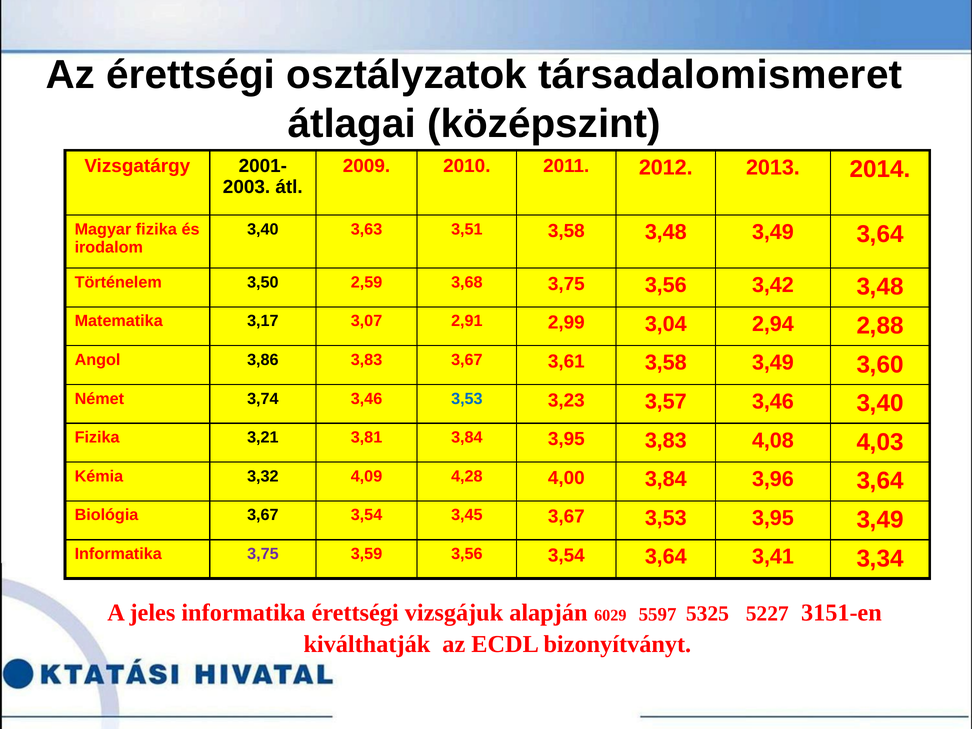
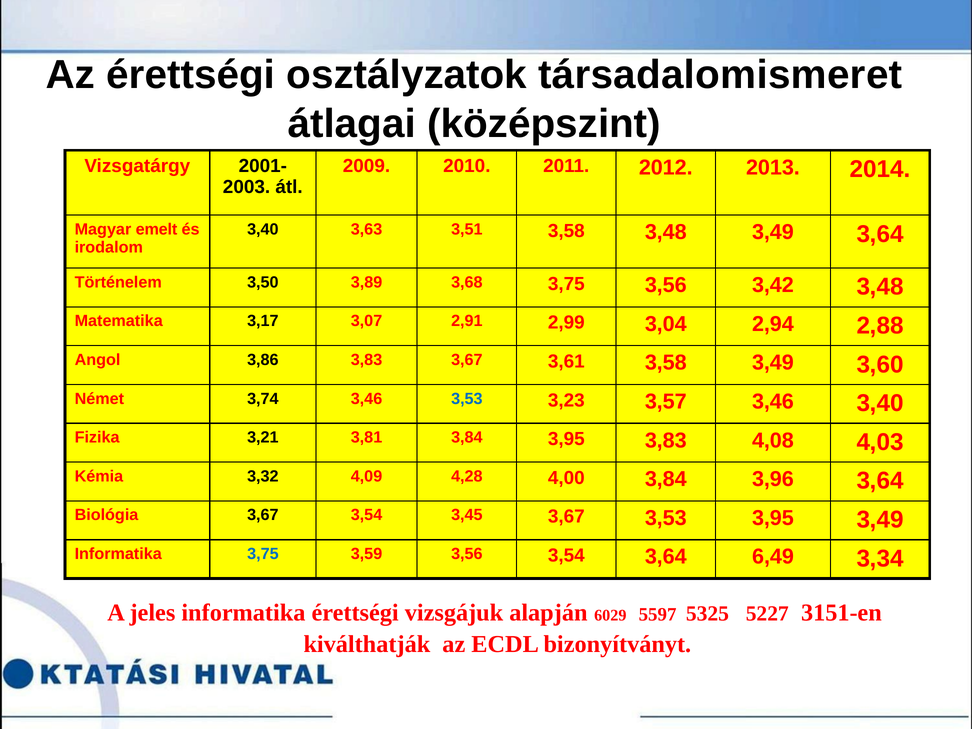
Magyar fizika: fizika -> emelt (156, 229)
2,59: 2,59 -> 3,89 (367, 282)
3,75 colour: purple -> blue (263, 554)
3,41: 3,41 -> 6,49 (773, 557)
